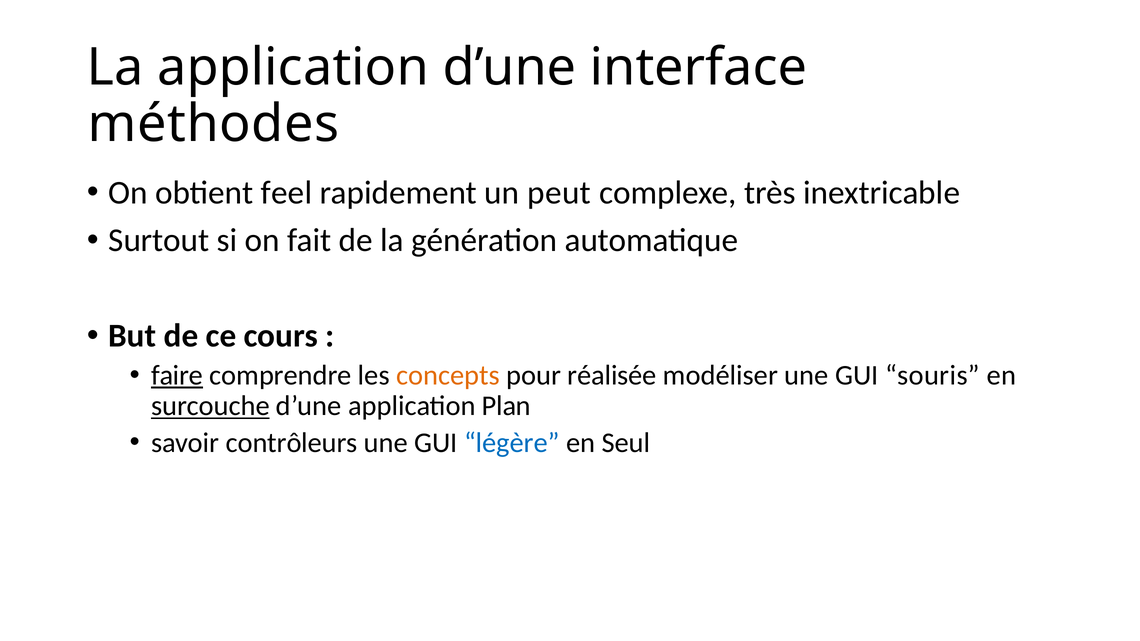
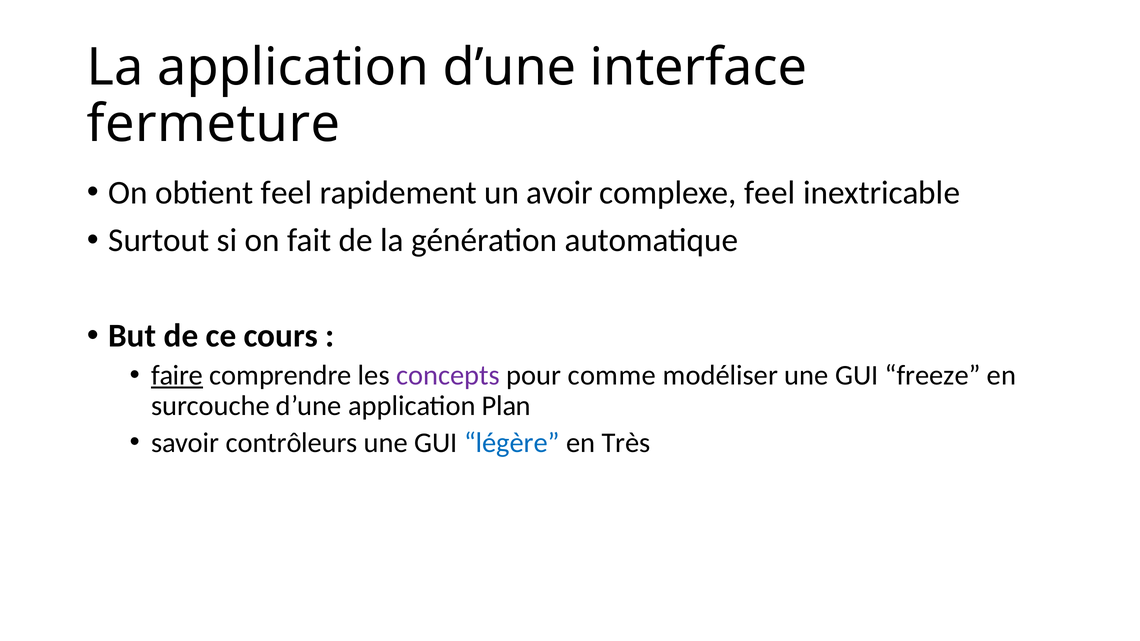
méthodes: méthodes -> fermeture (214, 124)
peut: peut -> avoir (560, 193)
complexe très: très -> feel (770, 193)
concepts colour: orange -> purple (448, 375)
réalisée: réalisée -> comme (612, 375)
souris: souris -> freeze (933, 375)
surcouche underline: present -> none (210, 406)
Seul: Seul -> Très (626, 443)
